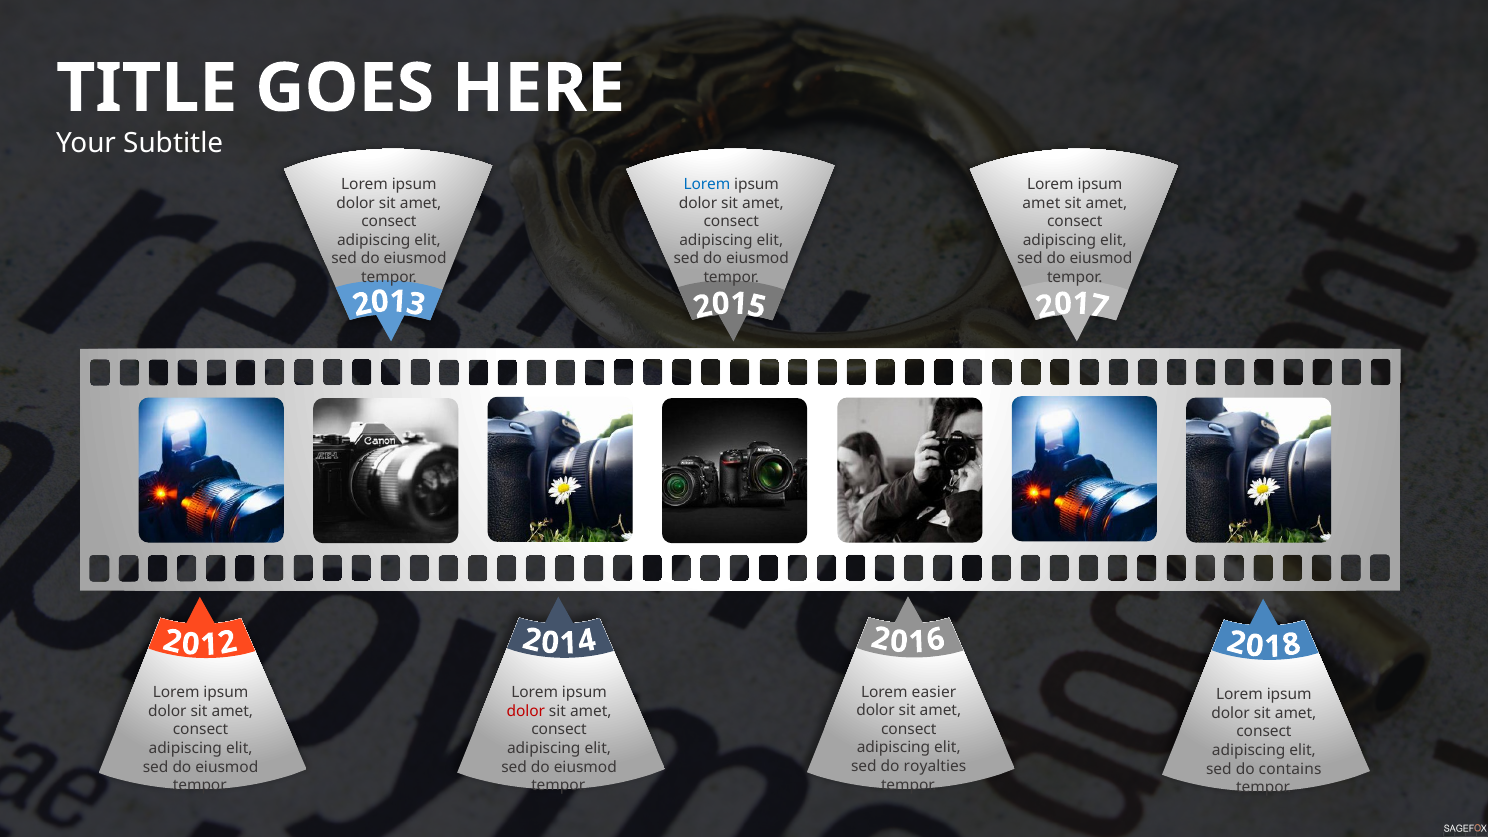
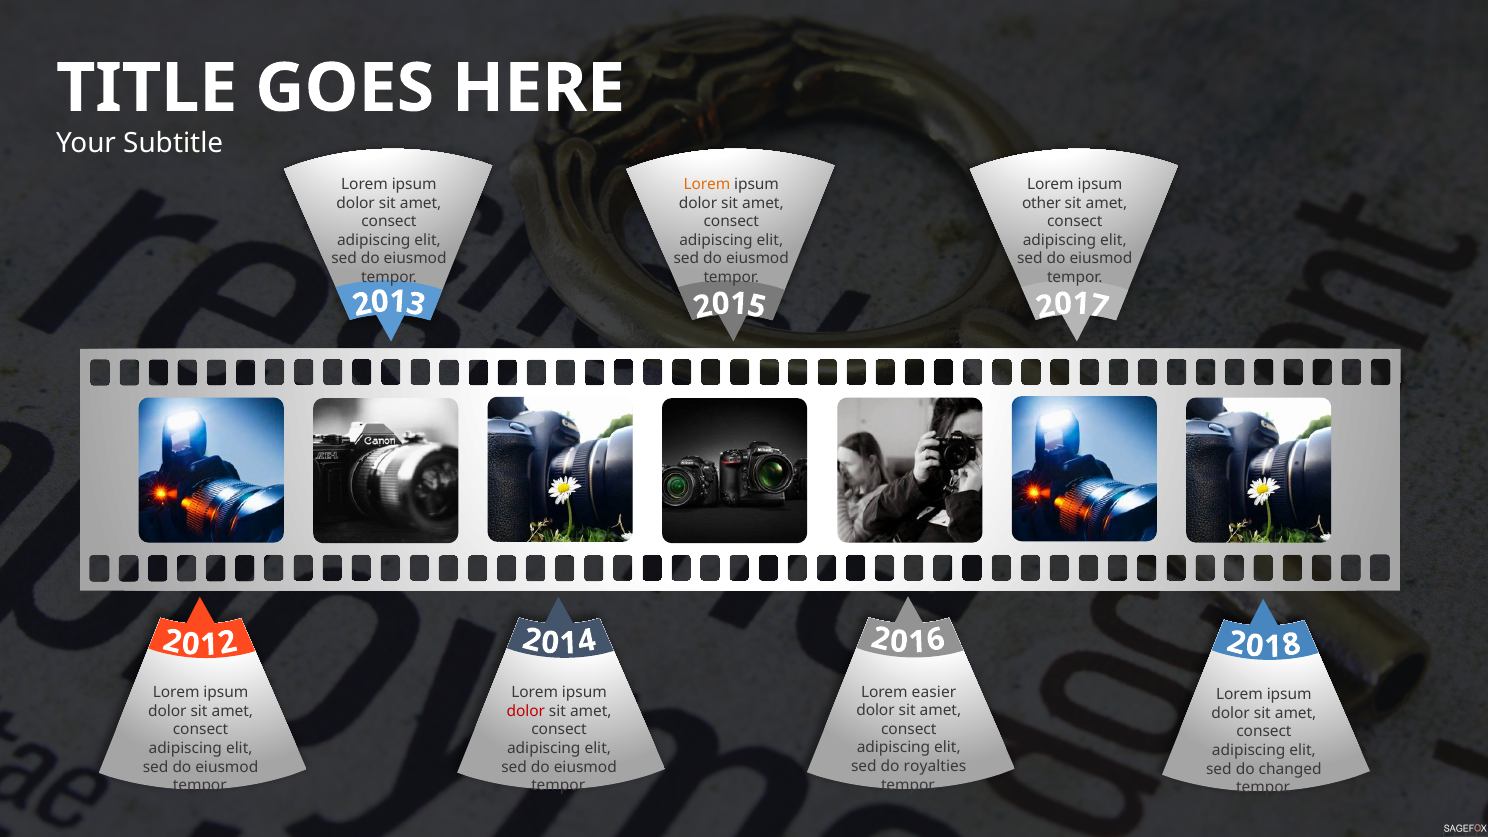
Lorem colour: blue -> orange (707, 184)
amet: amet -> other (1042, 203)
contains: contains -> changed (1290, 769)
